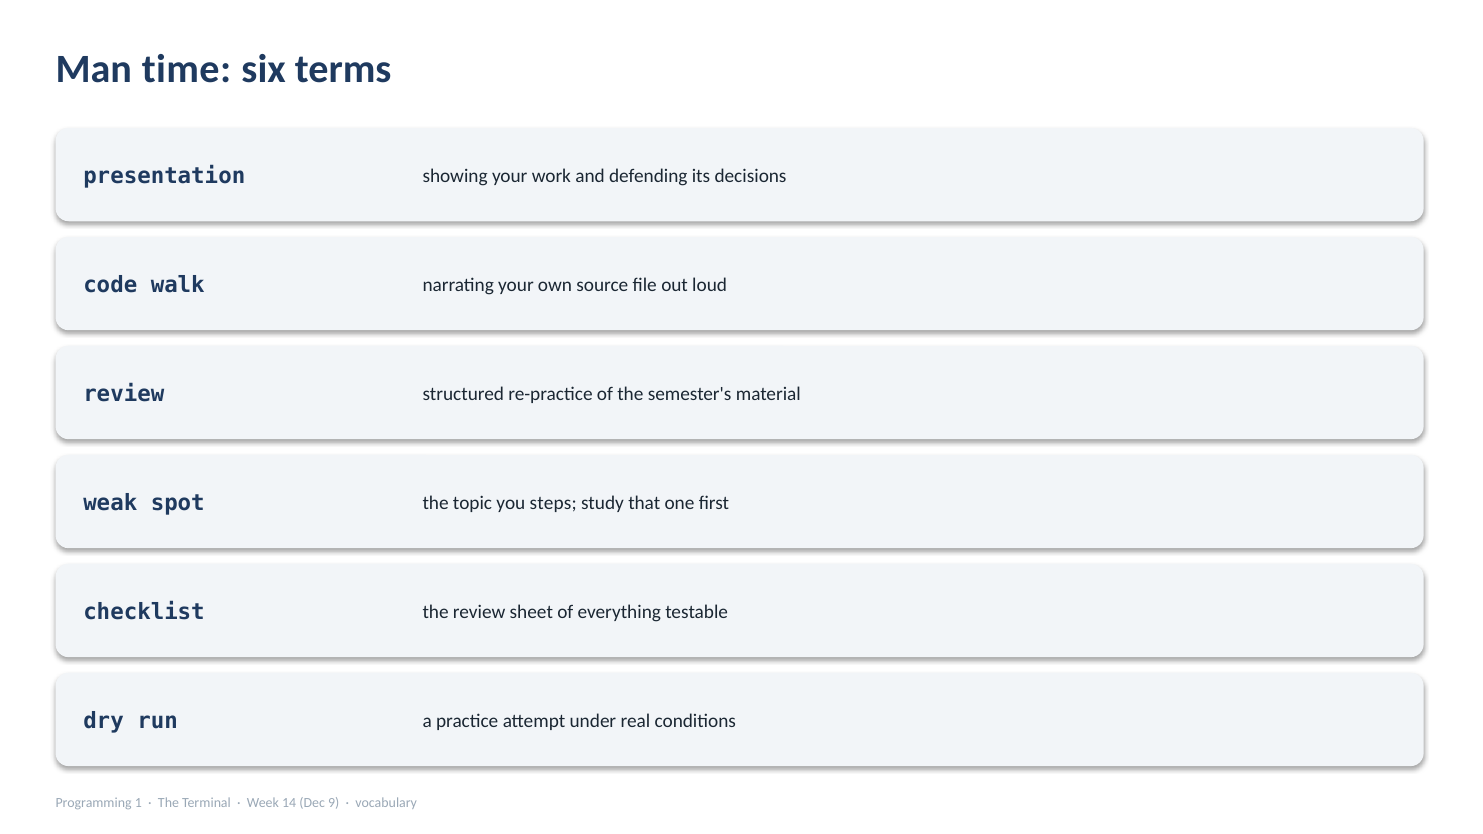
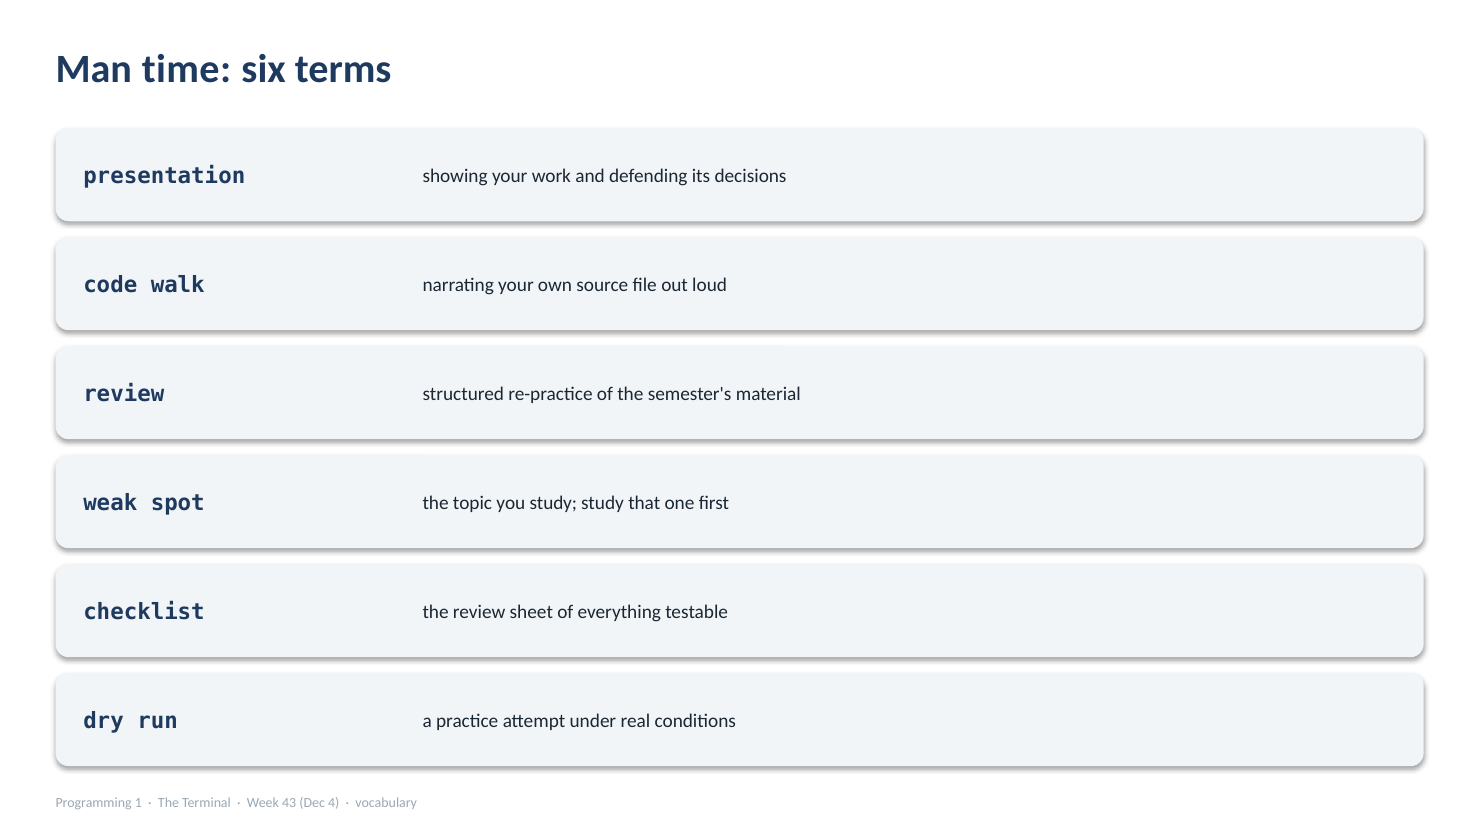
you steps: steps -> study (553, 503)
14: 14 -> 43 (289, 803)
9: 9 -> 4 (334, 803)
